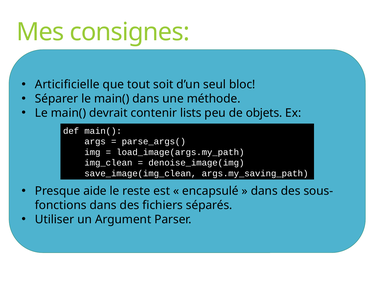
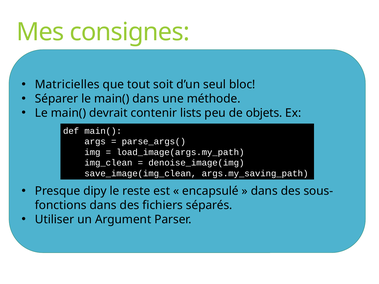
Articificielle: Articificielle -> Matricielles (67, 85)
aide: aide -> dipy (95, 191)
